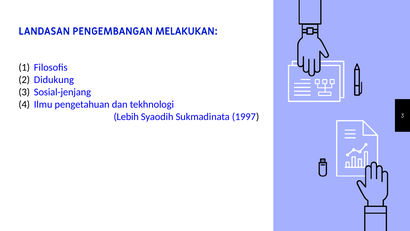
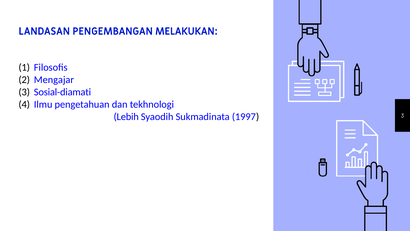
Didukung: Didukung -> Mengajar (54, 80)
Sosial-jenjang: Sosial-jenjang -> Sosial-diamati (62, 92)
